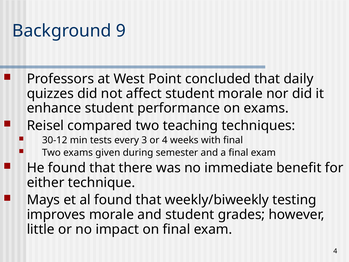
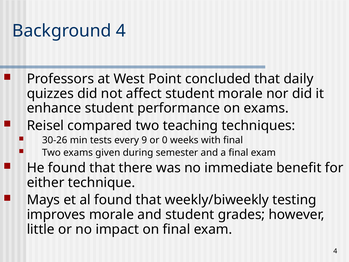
Background 9: 9 -> 4 (121, 31)
30-12: 30-12 -> 30-26 (55, 140)
3: 3 -> 9 (144, 140)
or 4: 4 -> 0 (165, 140)
